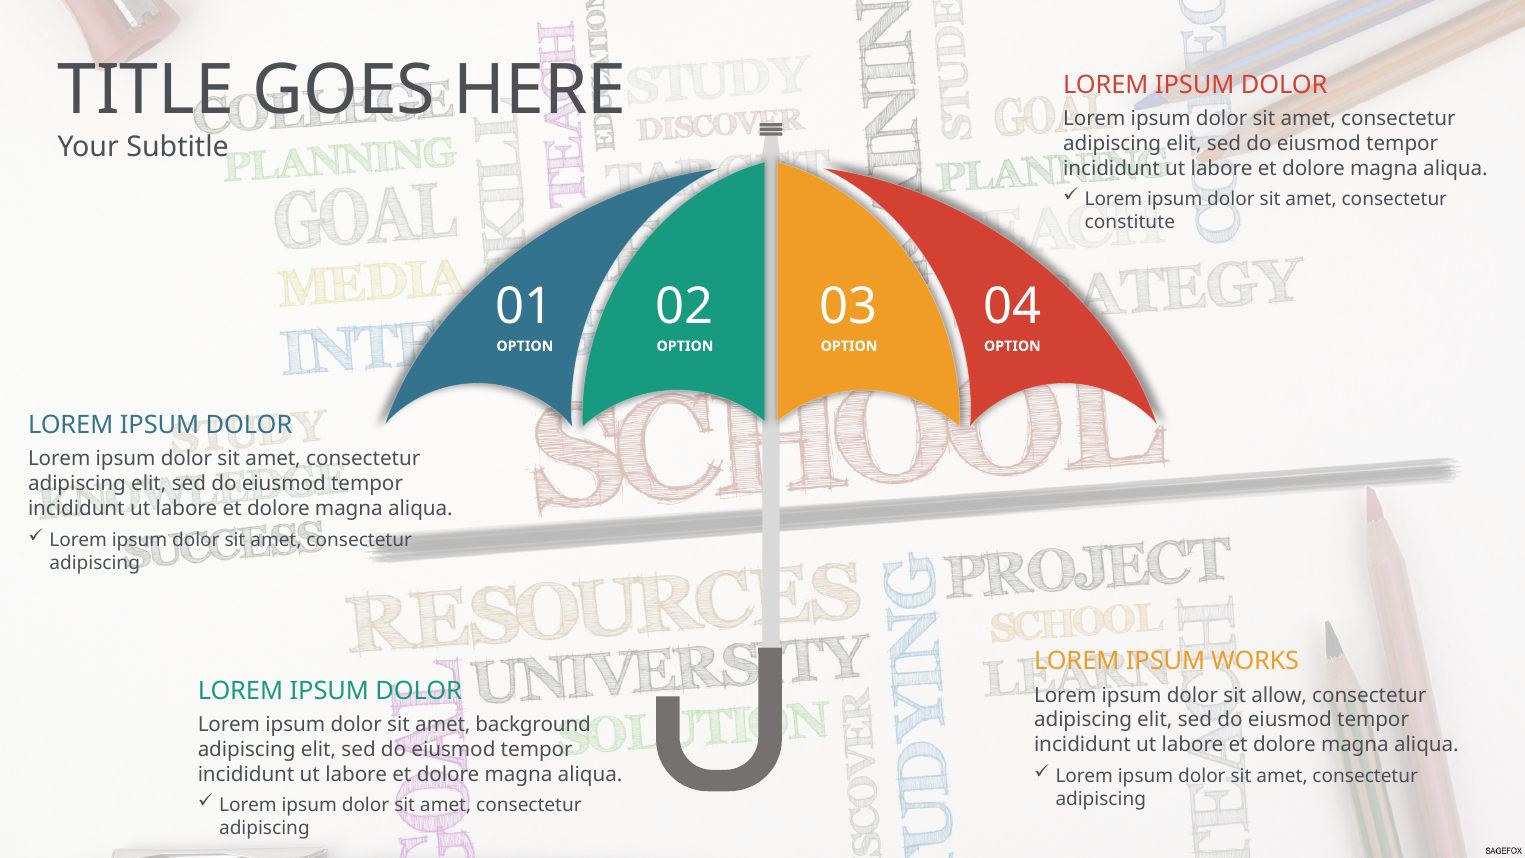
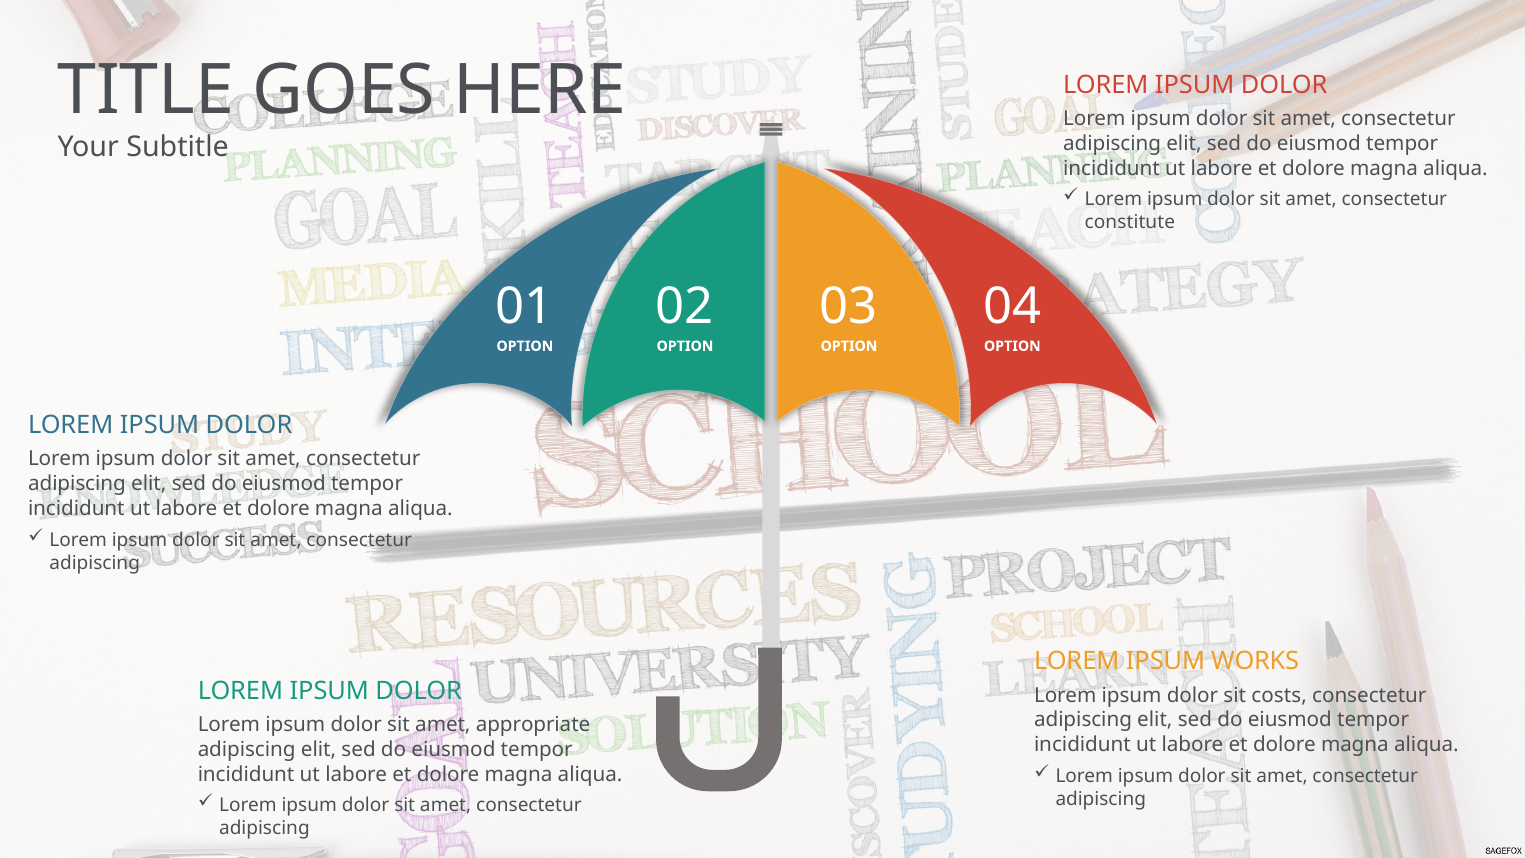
allow: allow -> costs (1279, 695)
background: background -> appropriate (533, 725)
